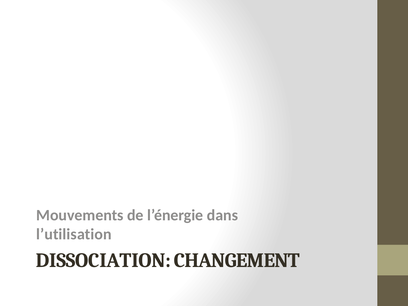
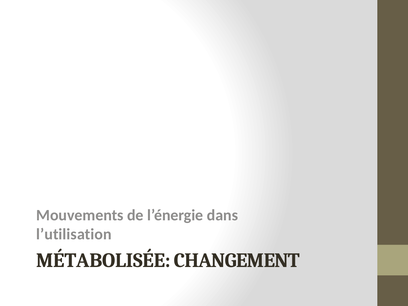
DISSOCIATION: DISSOCIATION -> MÉTABOLISÉE (103, 261)
